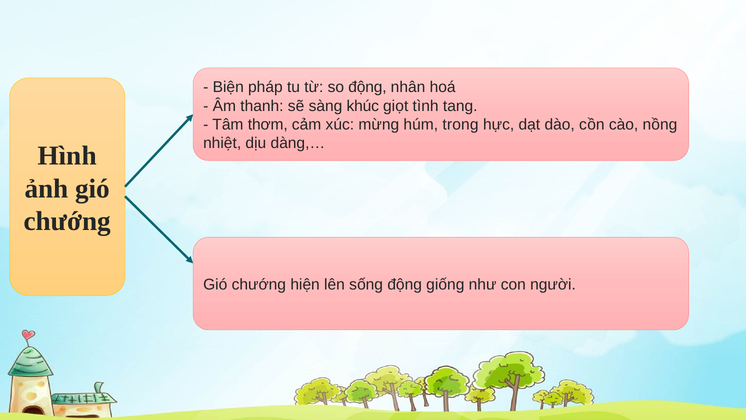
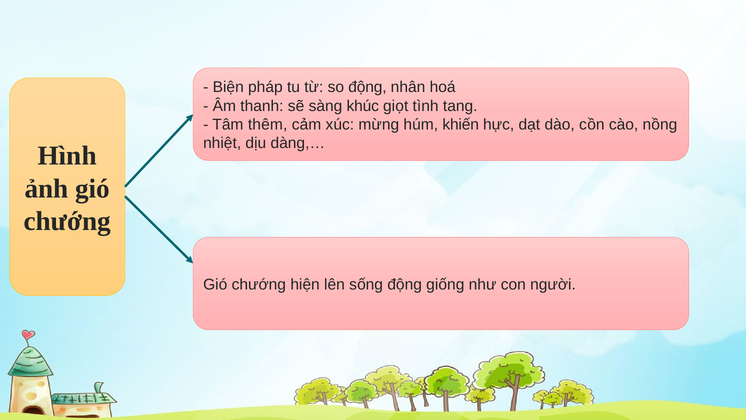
thơm: thơm -> thêm (268, 125)
trong: trong -> khiến (461, 125)
